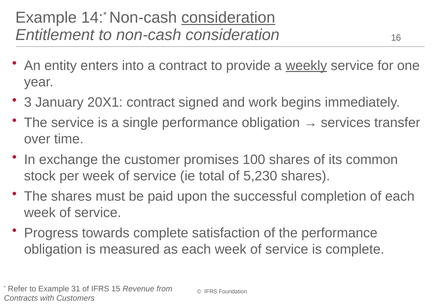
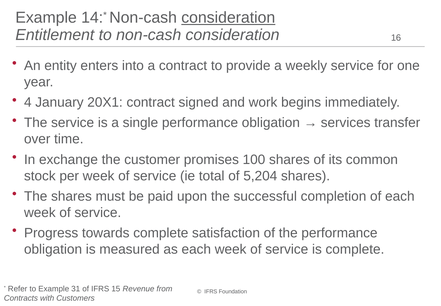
weekly underline: present -> none (306, 66)
3: 3 -> 4 (28, 102)
5,230: 5,230 -> 5,204 (260, 175)
